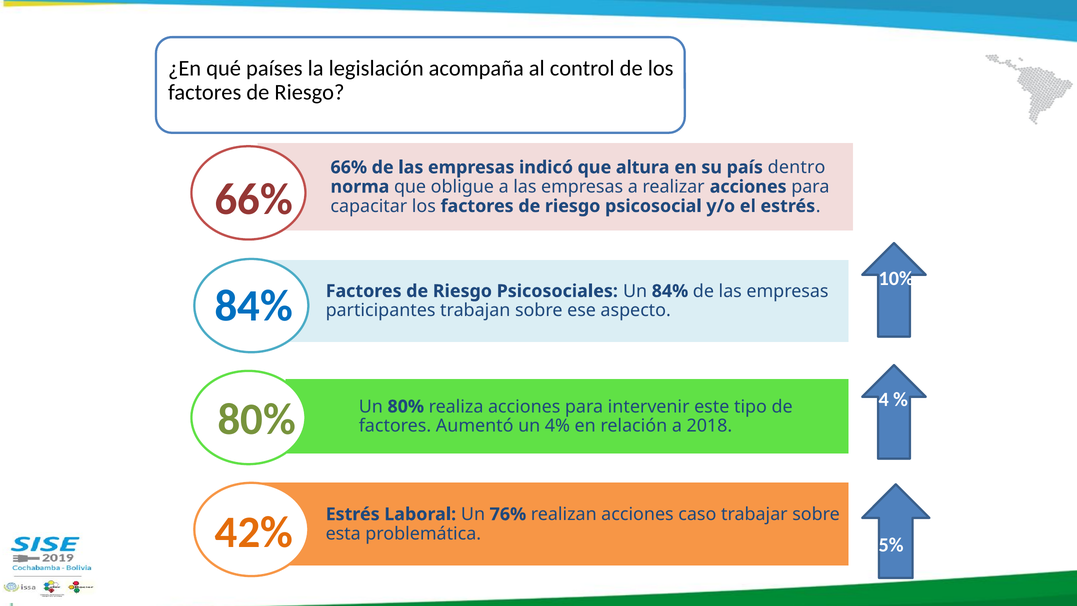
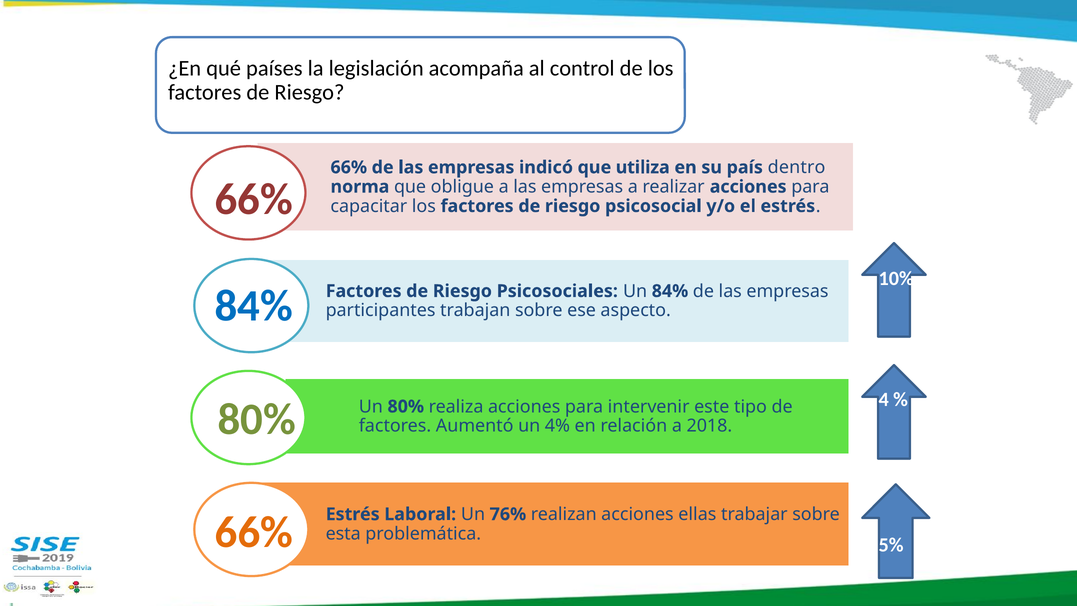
altura: altura -> utiliza (643, 167)
caso: caso -> ellas (697, 514)
42%: 42% -> 66% (254, 532)
